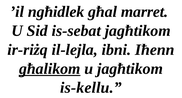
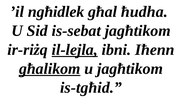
marret: marret -> ħudha (144, 12)
il-lejla underline: none -> present (75, 50)
is-kellu: is-kellu -> is-tgħid (91, 88)
